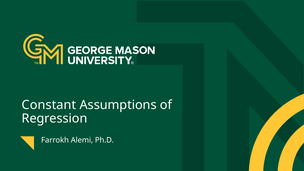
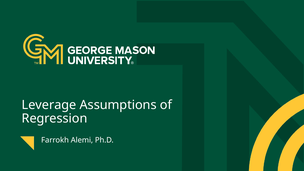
Constant: Constant -> Leverage (49, 105)
